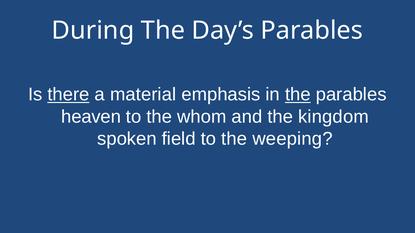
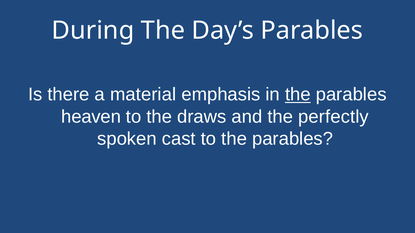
there underline: present -> none (68, 95)
whom: whom -> draws (202, 117)
kingdom: kingdom -> perfectly (334, 117)
field: field -> cast (179, 139)
to the weeping: weeping -> parables (293, 139)
